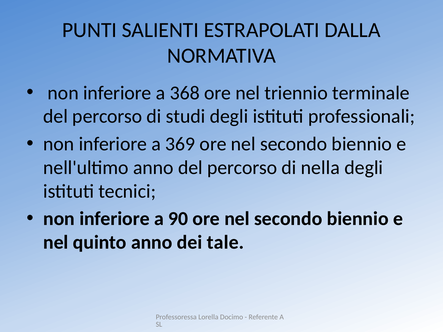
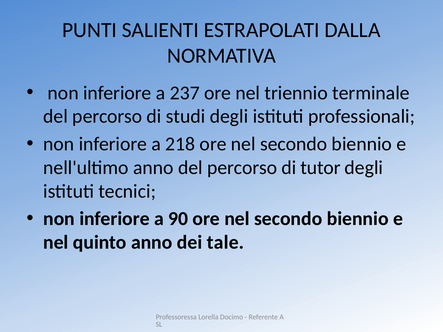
368: 368 -> 237 (185, 93)
369: 369 -> 218 (180, 144)
nella: nella -> tutor (321, 168)
